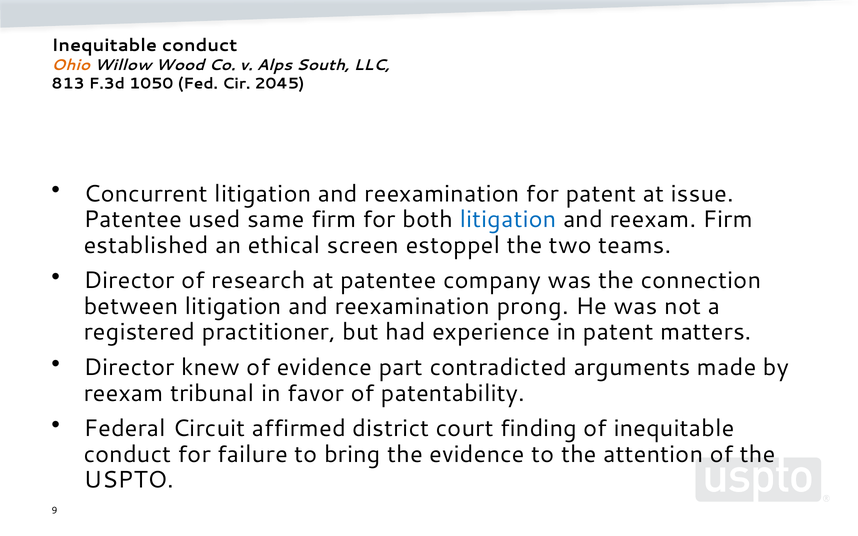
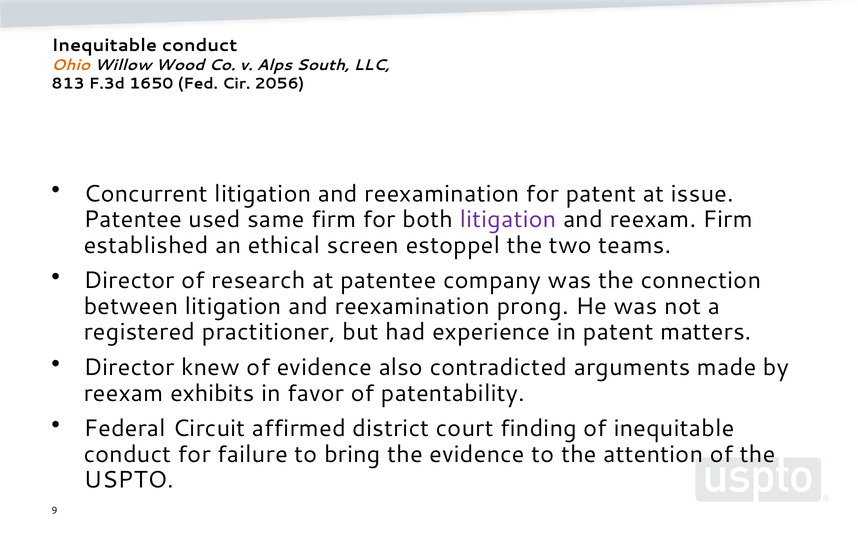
1050: 1050 -> 1650 (151, 84)
2045: 2045 -> 2056 (279, 84)
litigation colour: blue -> purple (508, 220)
part: part -> also (401, 368)
tribunal: tribunal -> exhibits (212, 393)
